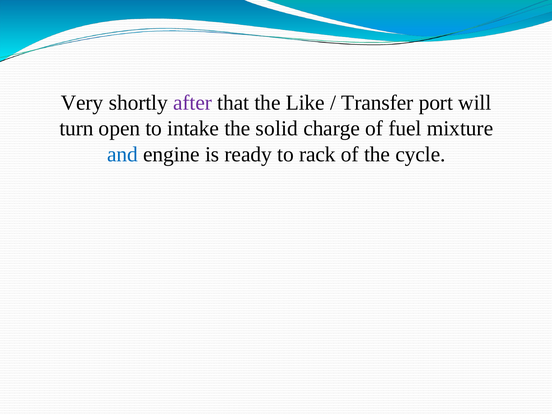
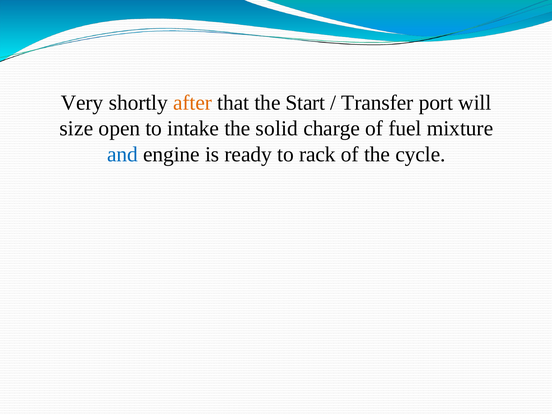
after colour: purple -> orange (193, 103)
Like: Like -> Start (305, 103)
turn: turn -> size (76, 129)
